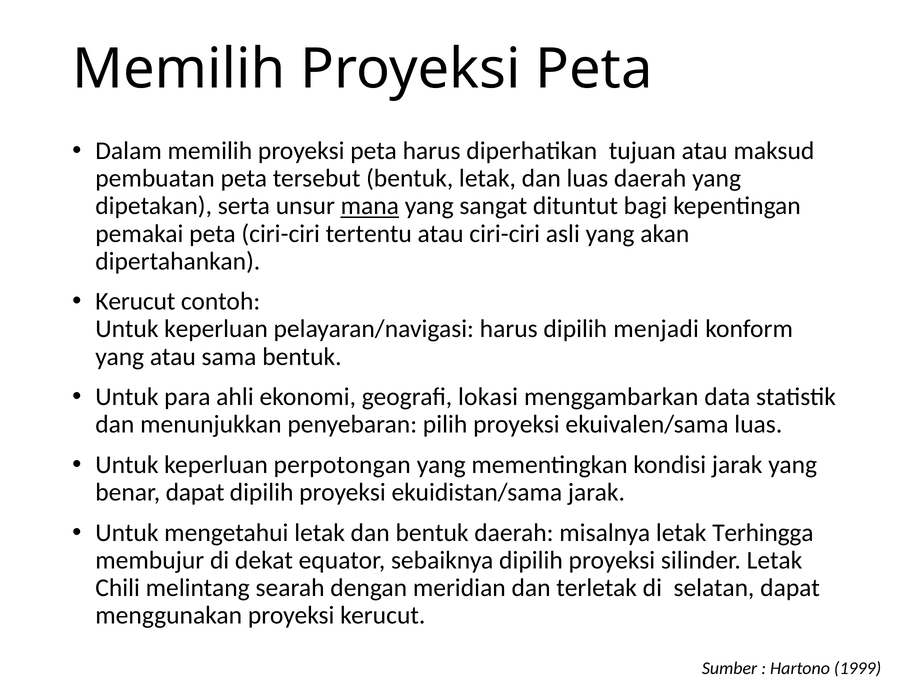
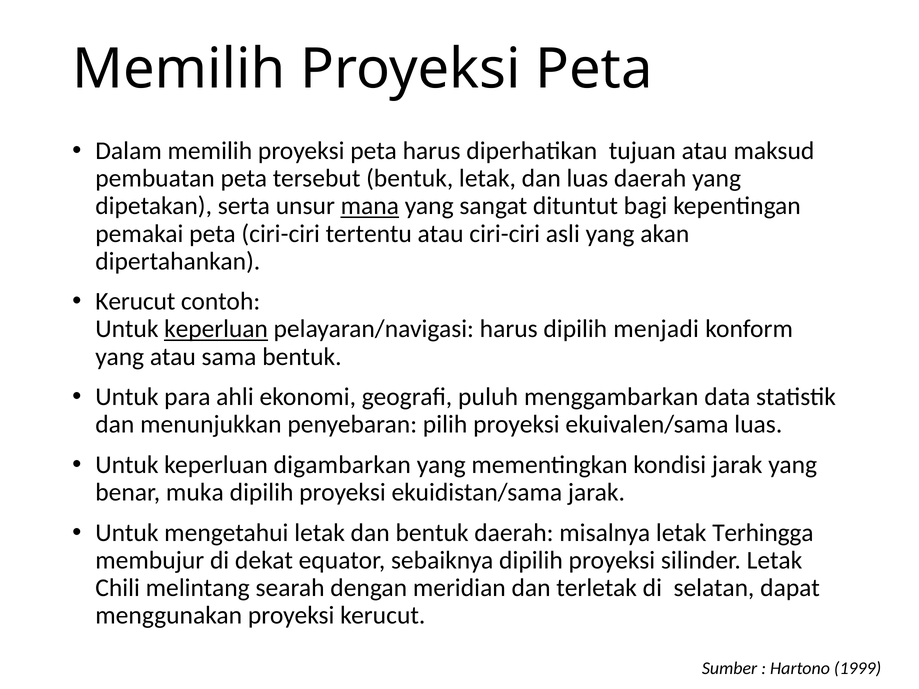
keperluan underline: none -> present (216, 329)
lokasi: lokasi -> puluh (488, 397)
perpotongan: perpotongan -> digambarkan (342, 465)
benar dapat: dapat -> muka (195, 493)
